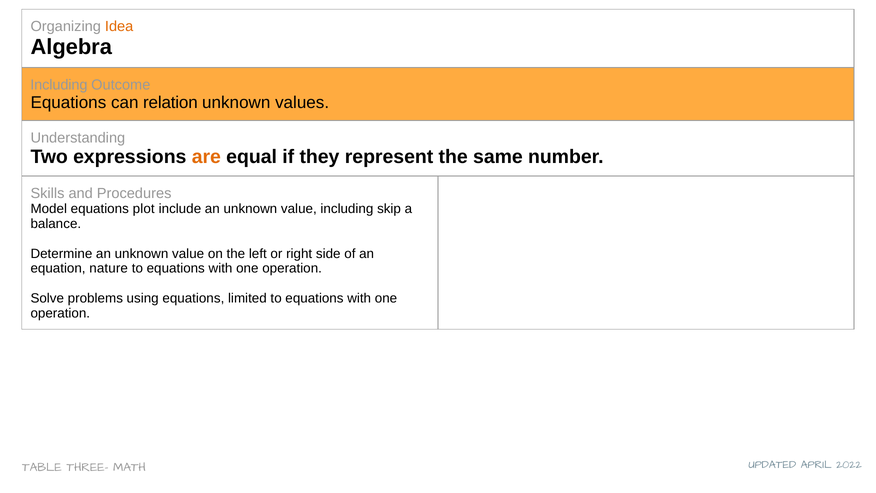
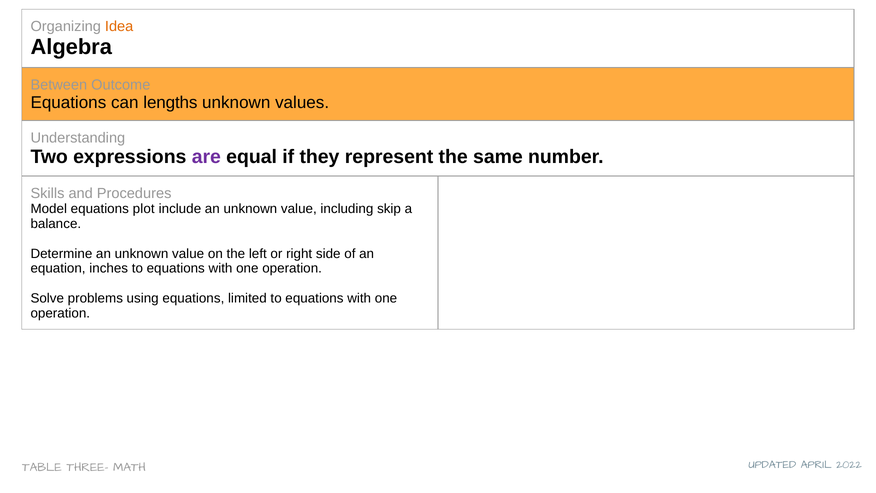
Including: Including -> Between (59, 85)
relation: relation -> lengths (170, 103)
are colour: orange -> purple (206, 157)
nature: nature -> inches (109, 268)
